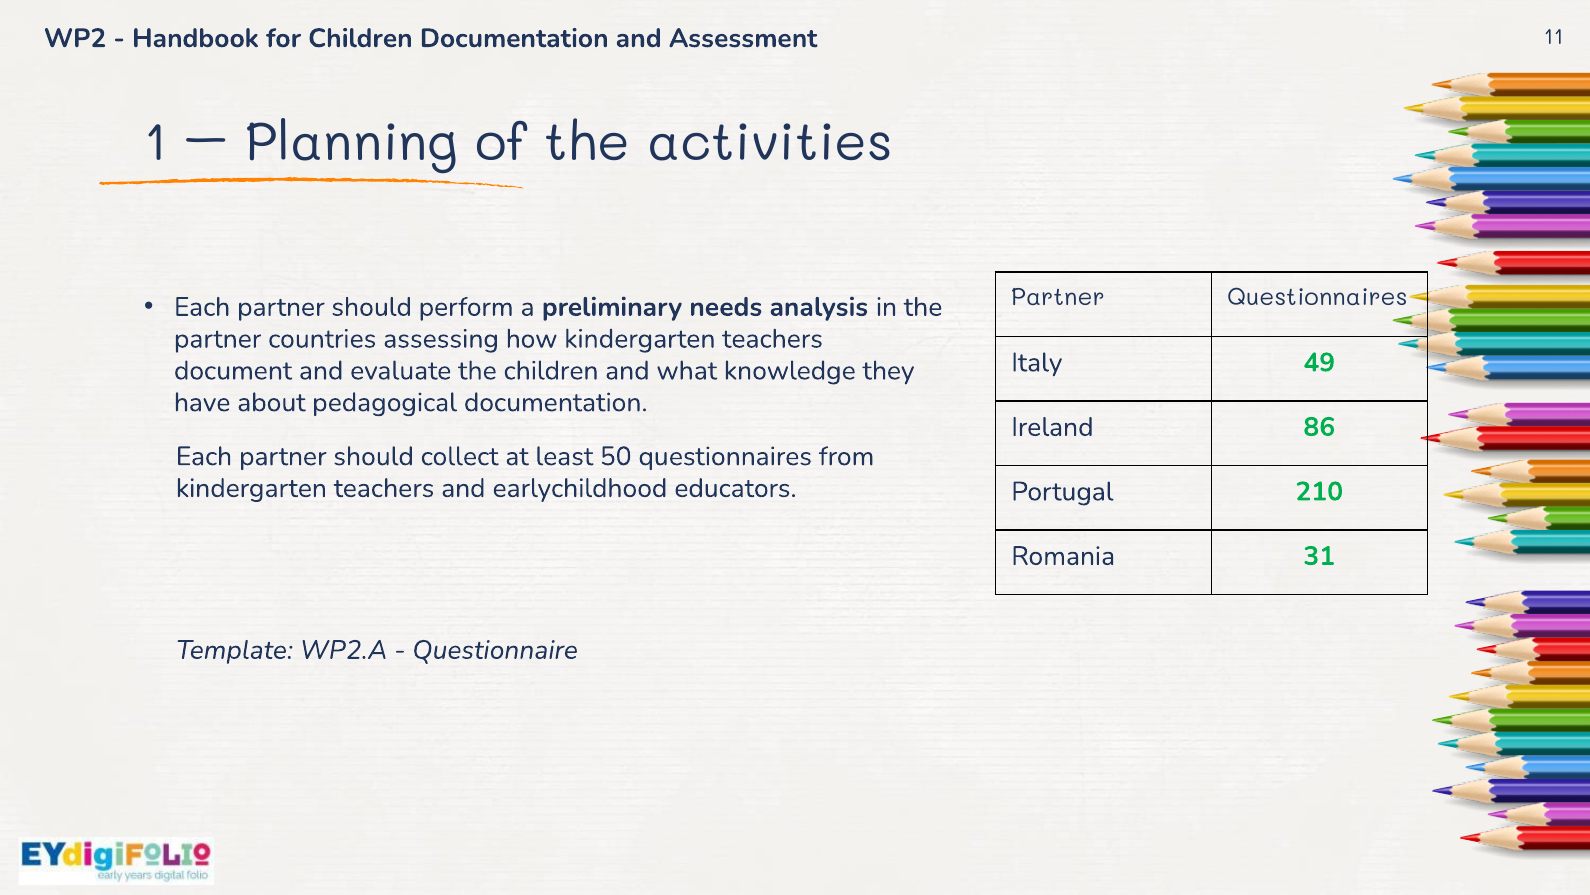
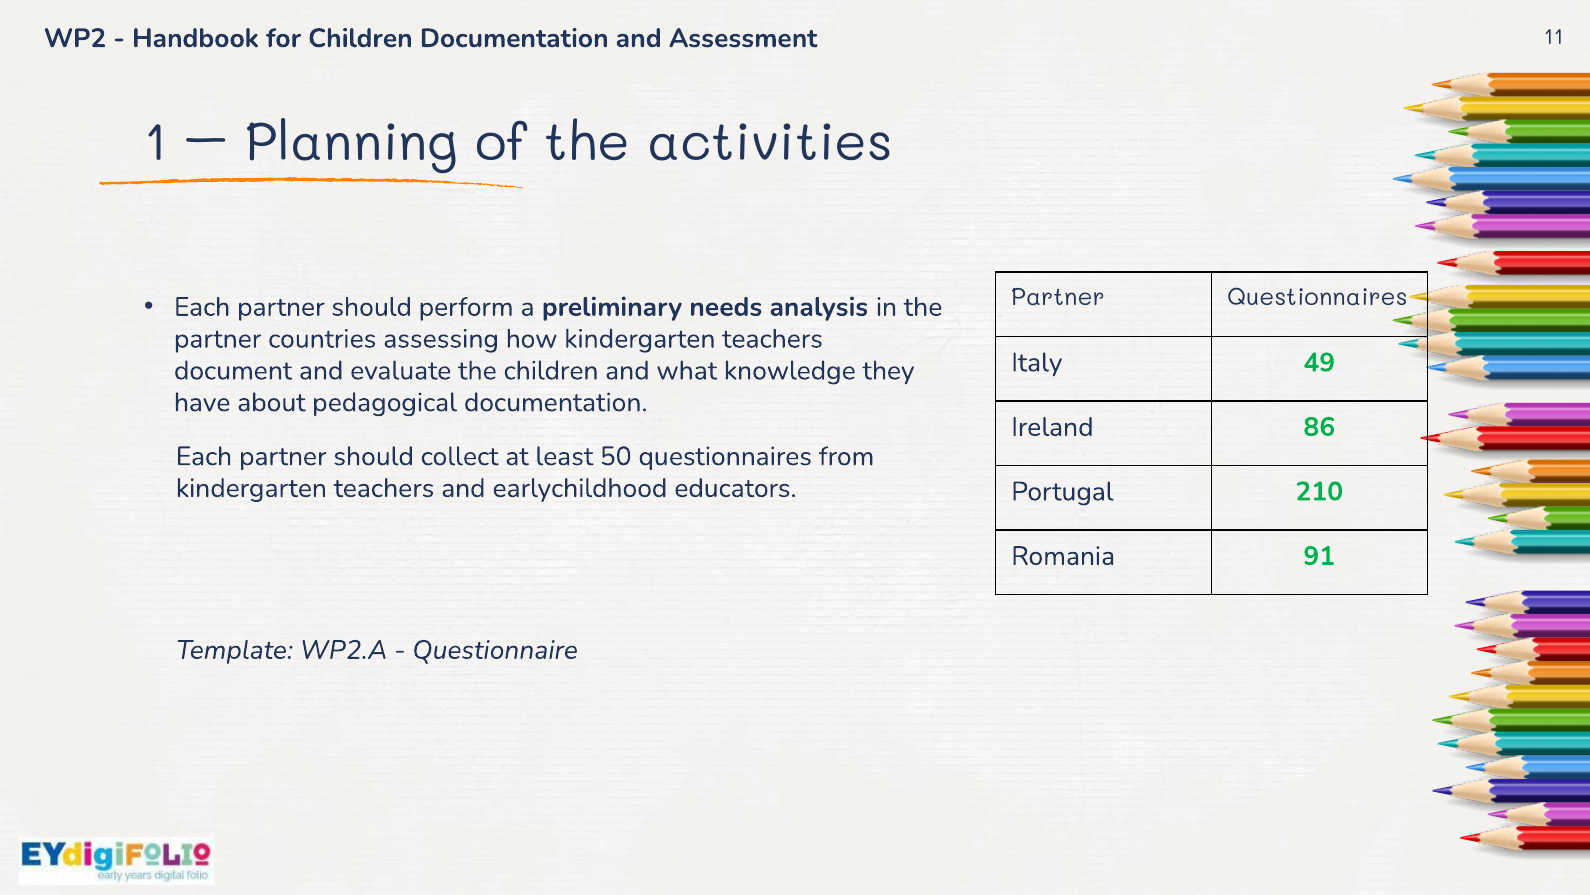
31: 31 -> 91 (1319, 556)
